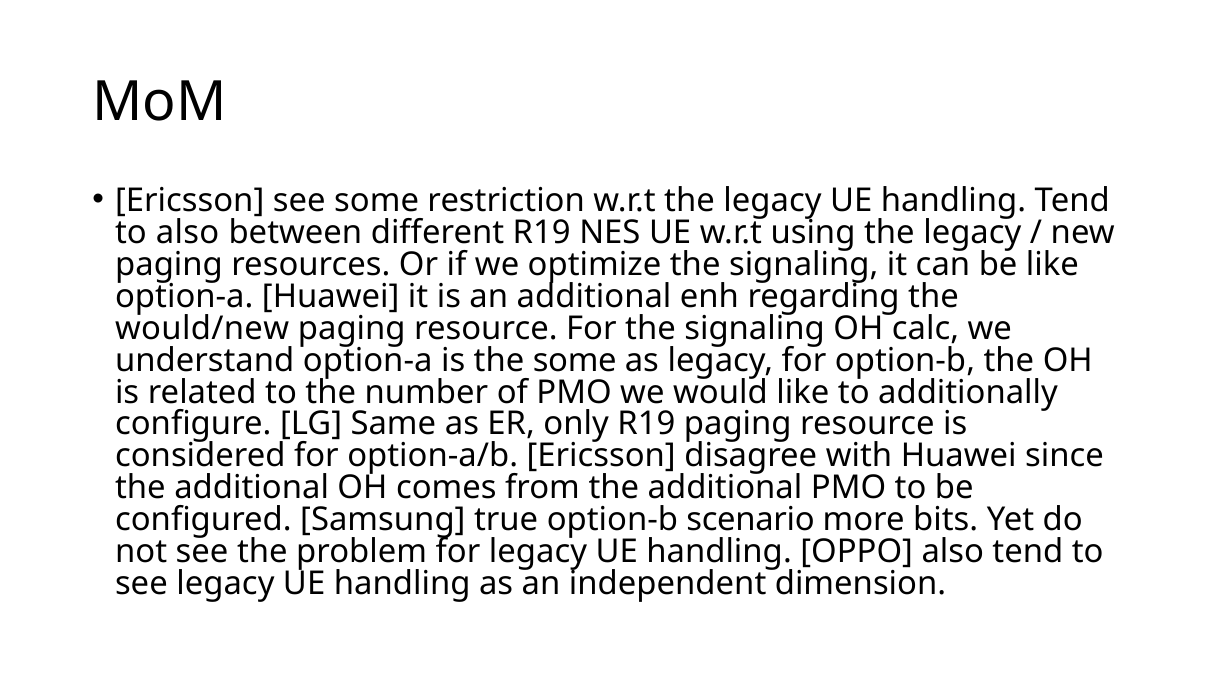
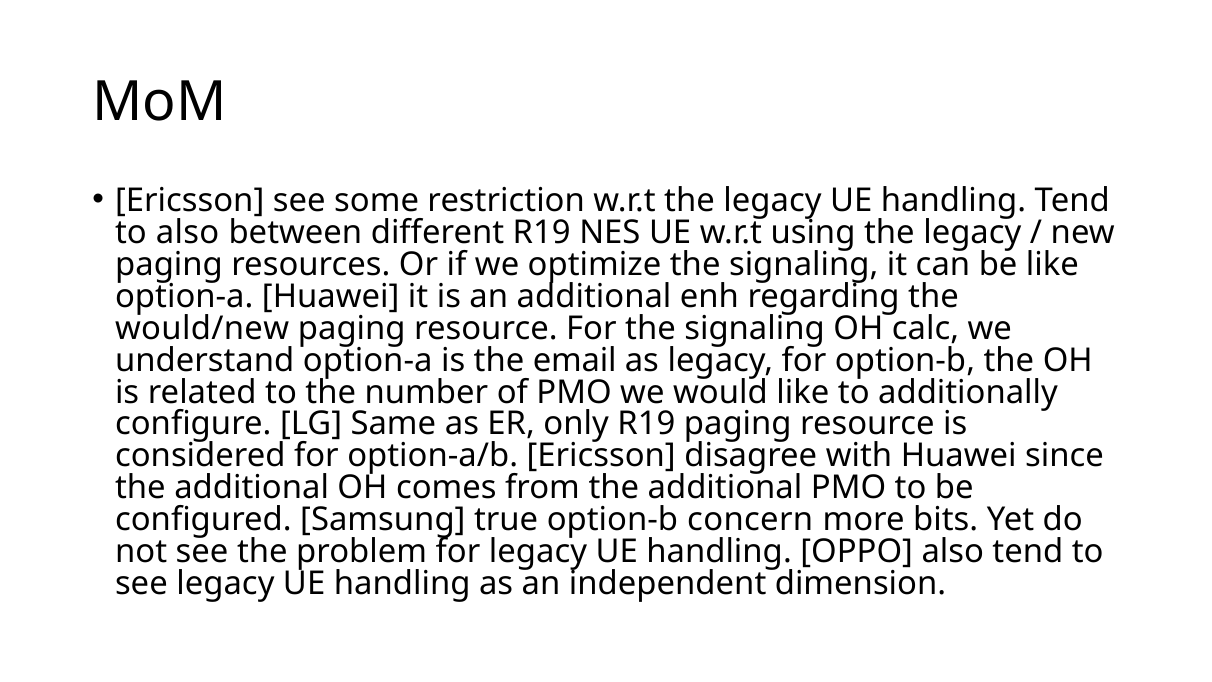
the some: some -> email (575, 360)
scenario: scenario -> concern (750, 520)
